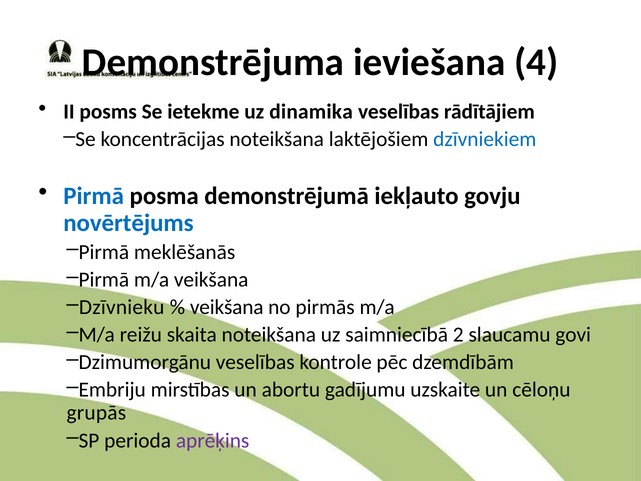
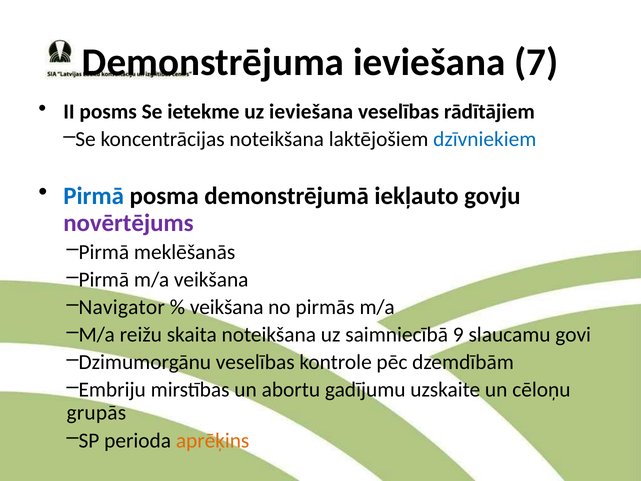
4: 4 -> 7 (536, 62)
uz dinamika: dinamika -> ieviešana (311, 112)
novērtējums colour: blue -> purple (128, 223)
Dzīvnieku: Dzīvnieku -> Navigator (122, 307)
2: 2 -> 9 (458, 335)
aprēķins colour: purple -> orange (213, 440)
